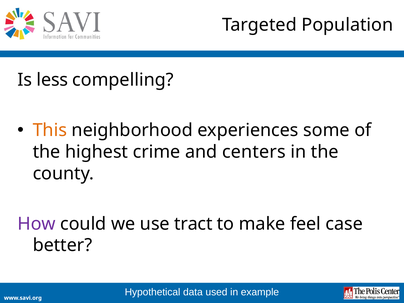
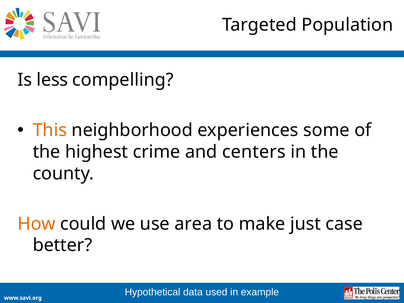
How colour: purple -> orange (37, 224)
tract: tract -> area (193, 224)
feel: feel -> just (305, 224)
